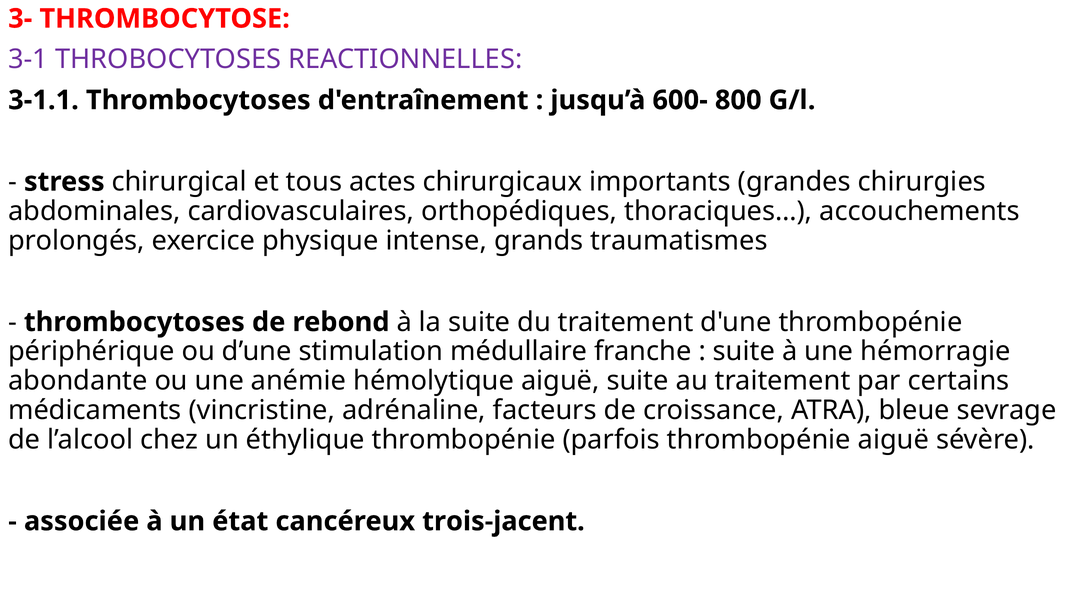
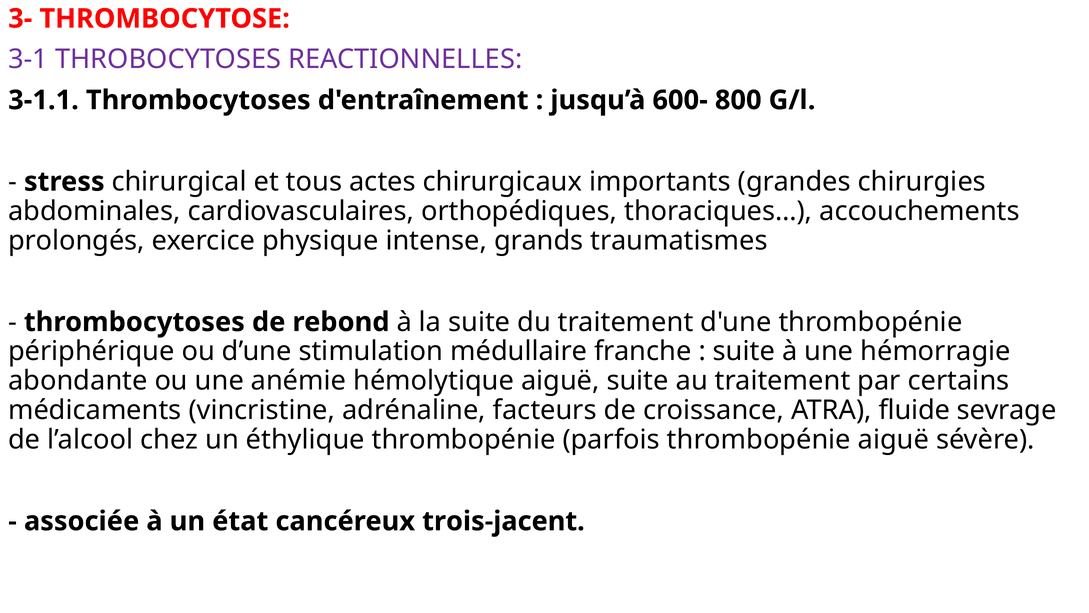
bleue: bleue -> fluide (914, 410)
